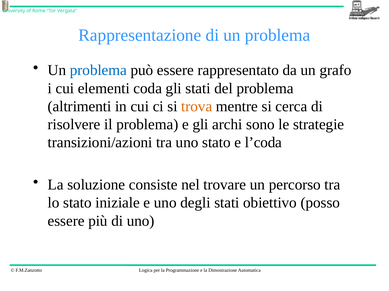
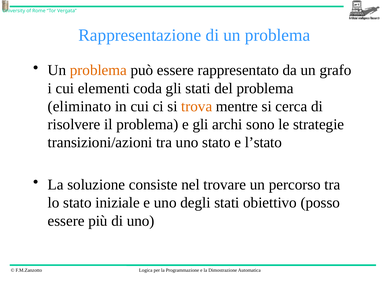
problema colour: blue -> orange (98, 70)
altrimenti: altrimenti -> eliminato (79, 107)
l’coda: l’coda -> l’stato (263, 143)
